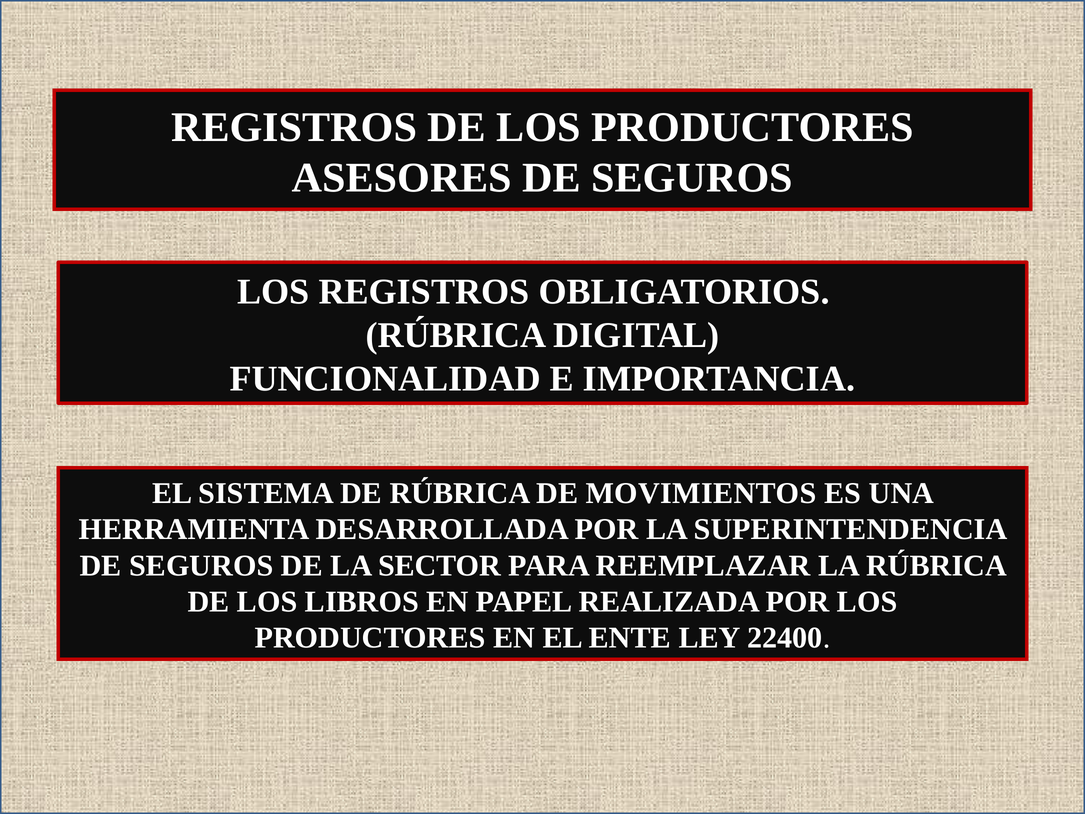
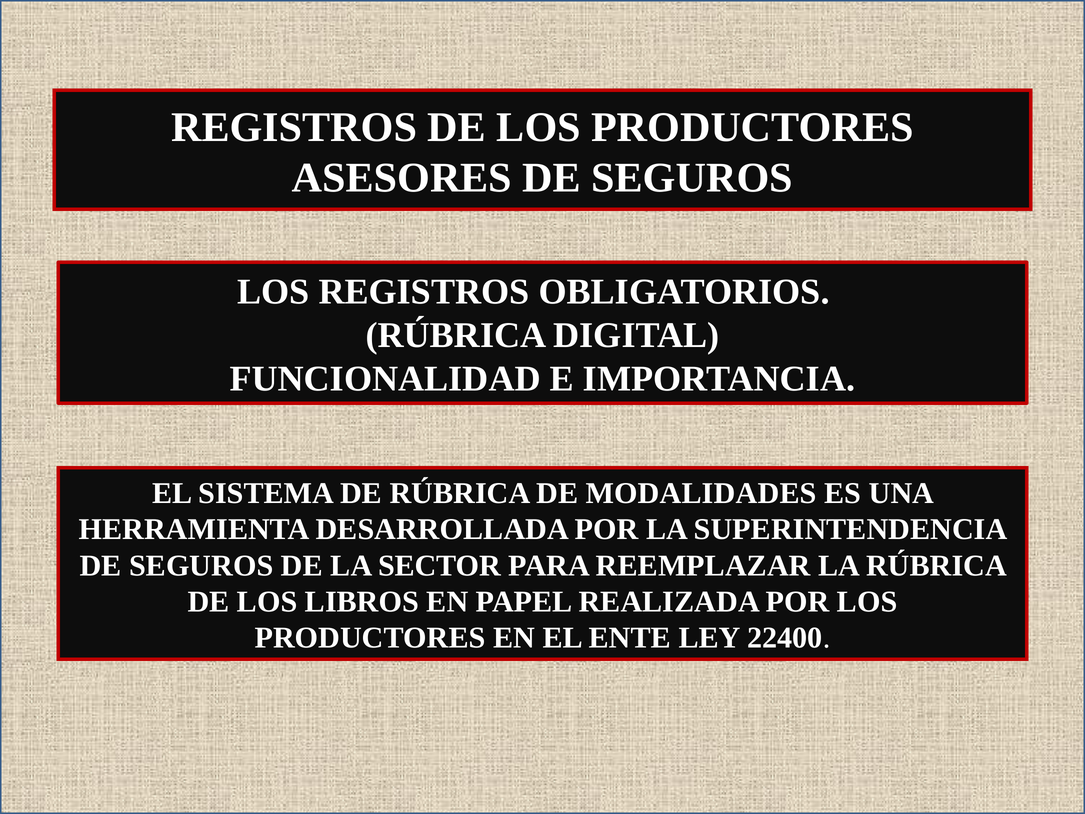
MOVIMIENTOS: MOVIMIENTOS -> MODALIDADES (701, 493)
